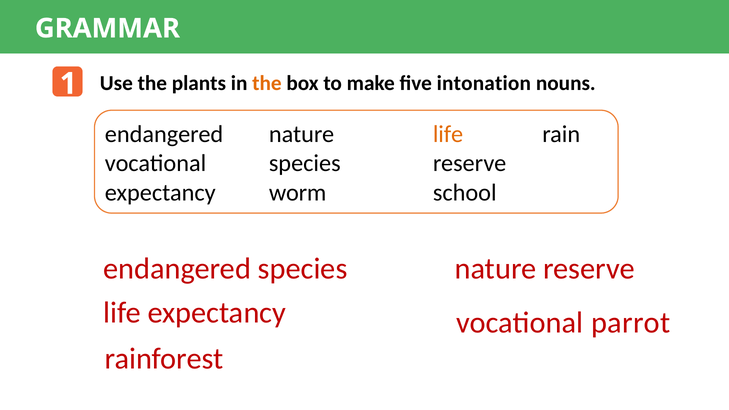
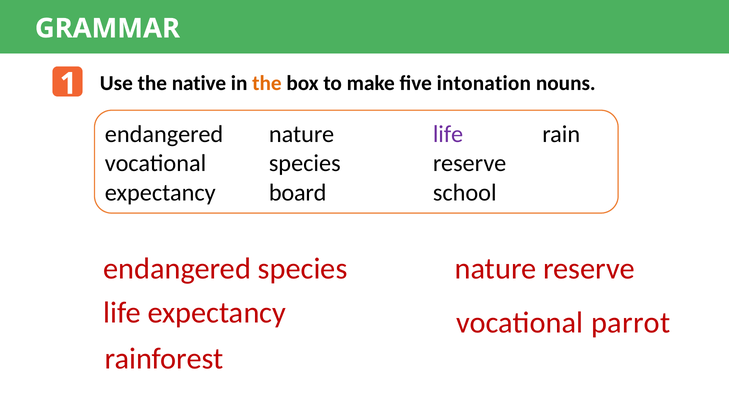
plants: plants -> native (199, 83)
life colour: orange -> purple (448, 134)
worm: worm -> board (298, 193)
